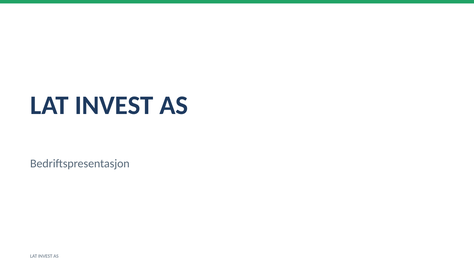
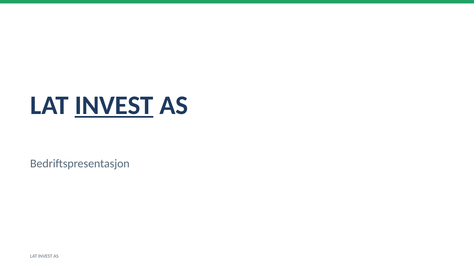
INVEST underline: none -> present (114, 105)
